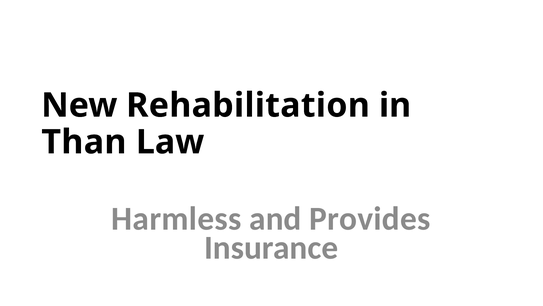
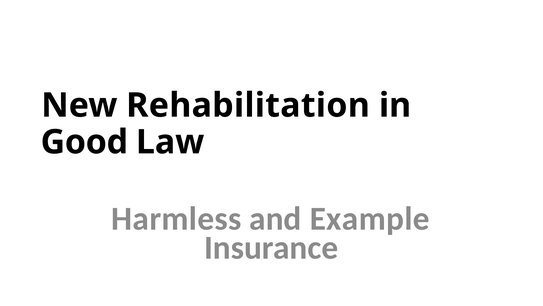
Than: Than -> Good (84, 142)
Provides: Provides -> Example (370, 218)
